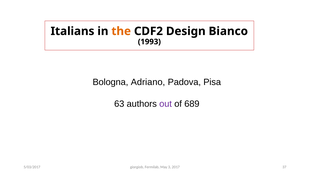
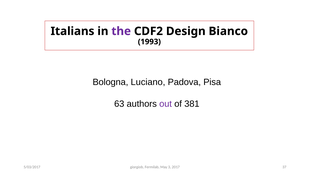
the colour: orange -> purple (121, 31)
Adriano: Adriano -> Luciano (148, 82)
689: 689 -> 381 (192, 104)
